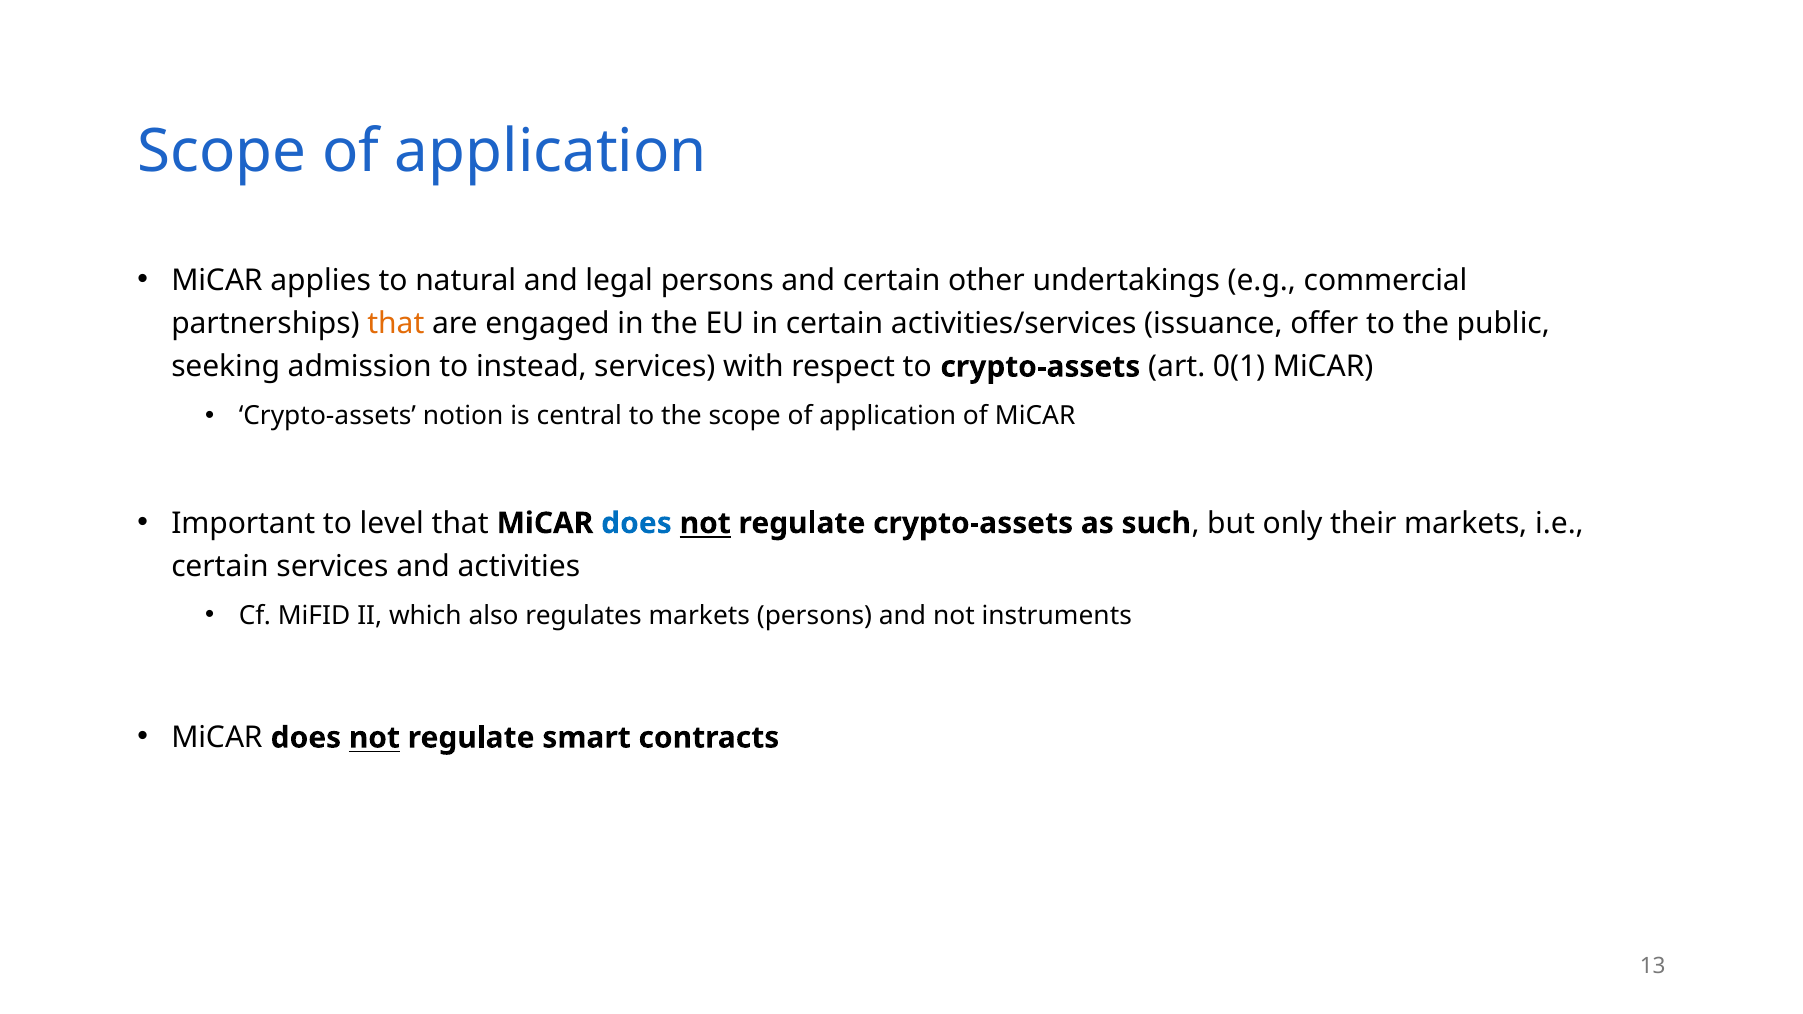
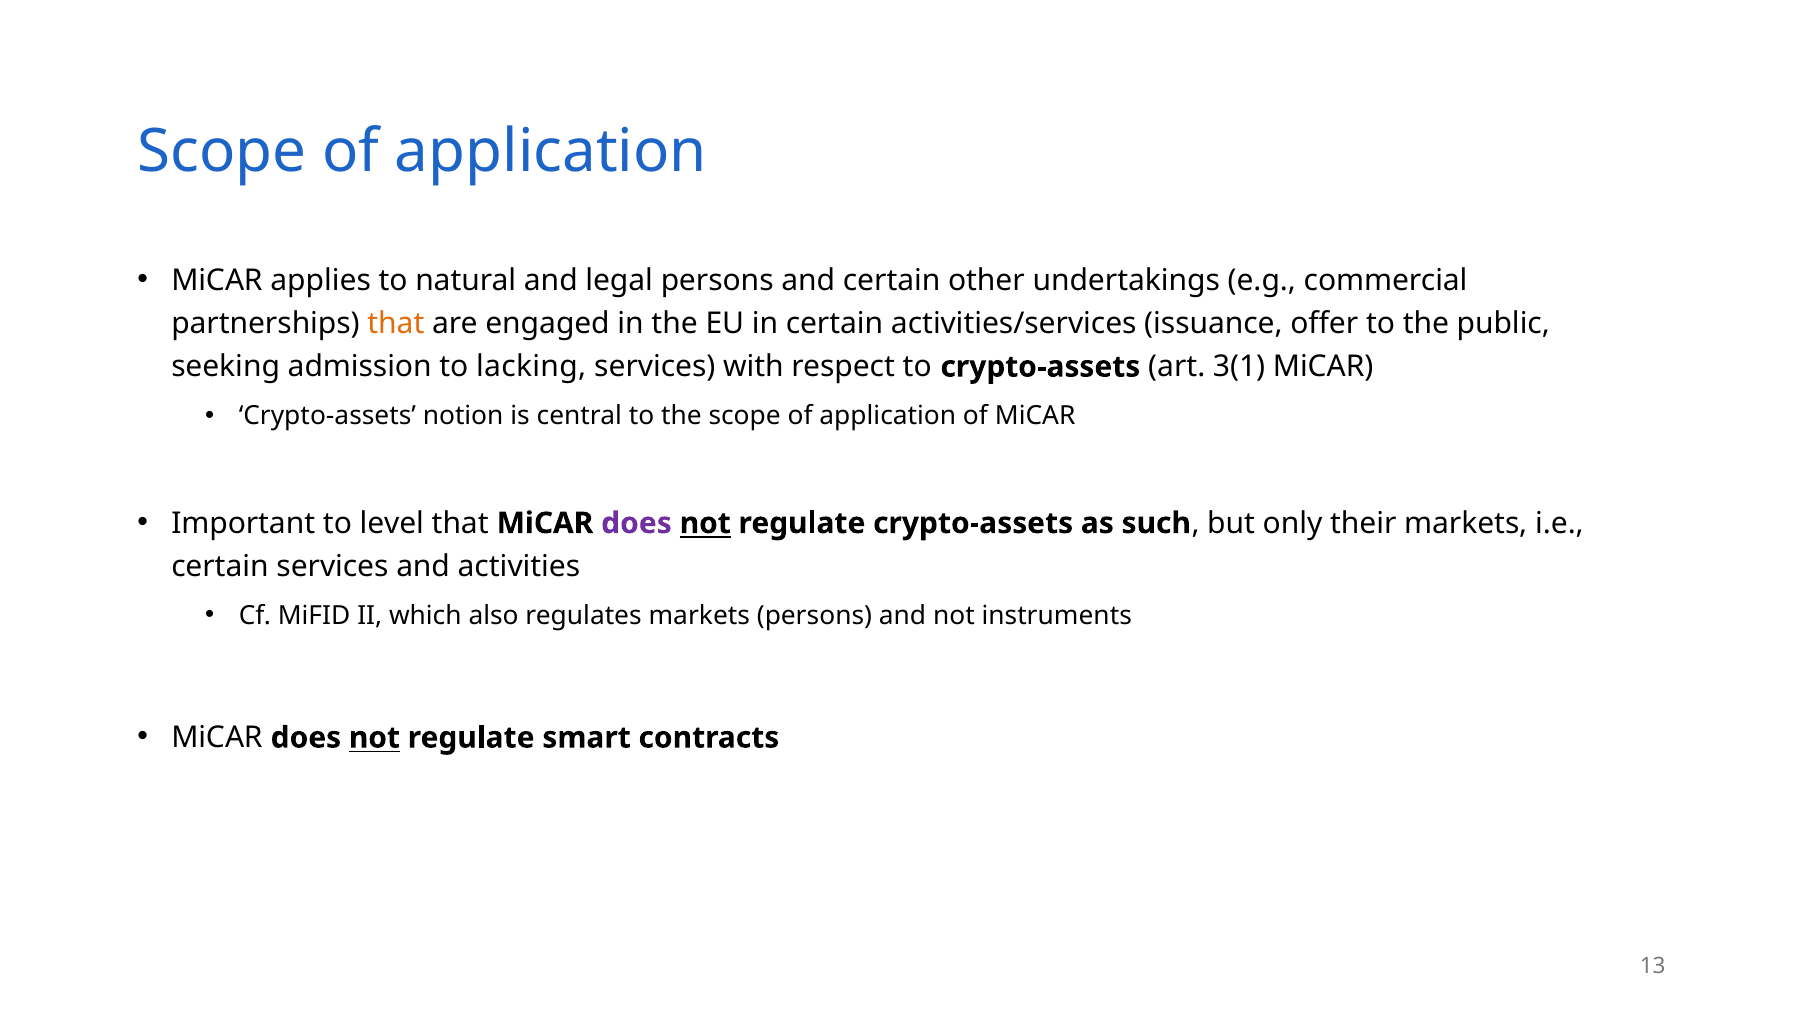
instead: instead -> lacking (531, 367)
0(1: 0(1 -> 3(1 (1239, 367)
does colour: blue -> purple (636, 523)
